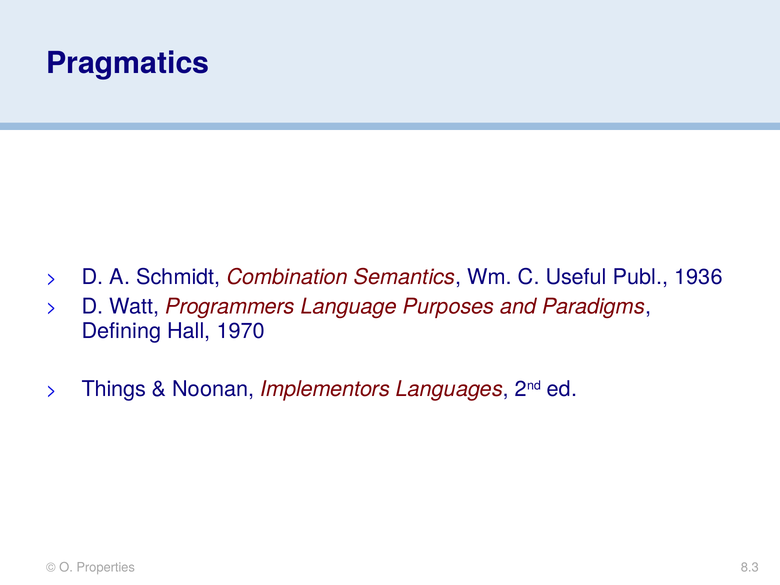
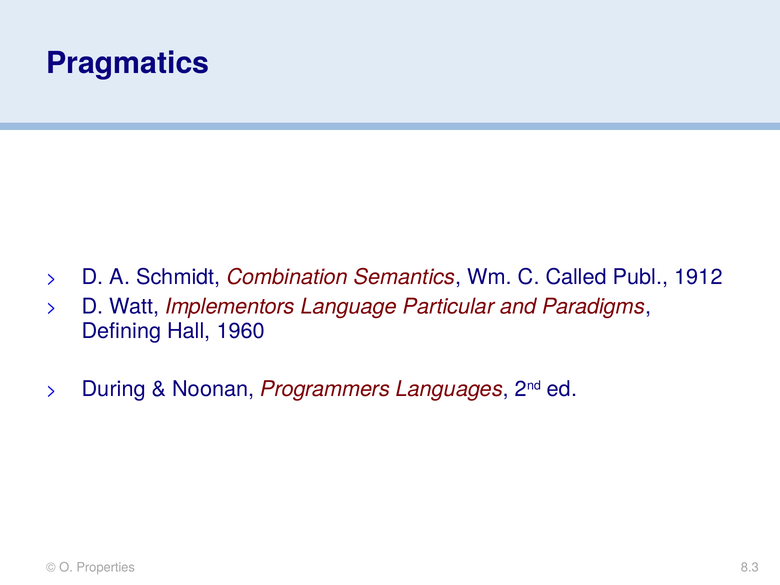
Useful: Useful -> Called (576, 277)
1936: 1936 -> 1912 (698, 277)
Programmers: Programmers -> Implementors (230, 306)
Purposes: Purposes -> Particular (449, 306)
1970: 1970 -> 1960 (241, 331)
Things: Things -> During (114, 389)
Implementors: Implementors -> Programmers (325, 389)
